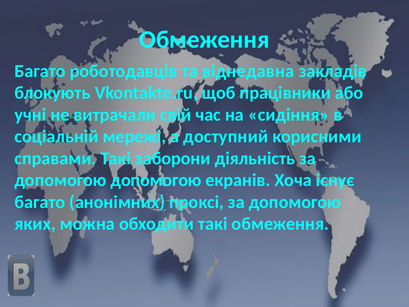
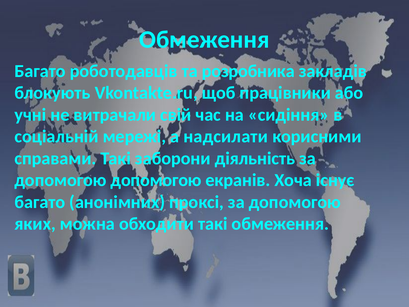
віднедавна: віднедавна -> розробника (248, 71)
доступний: доступний -> надсилати (226, 136)
